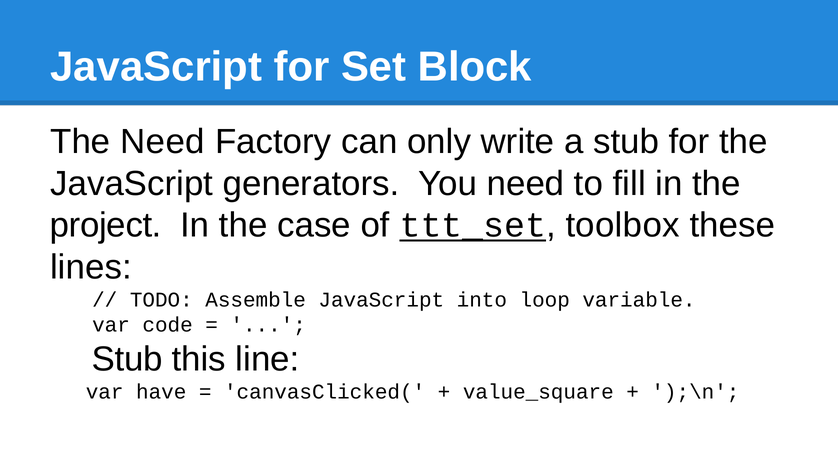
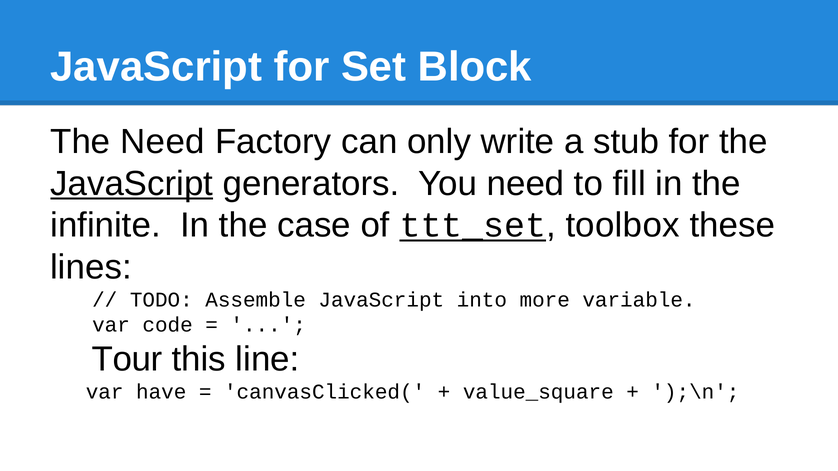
JavaScript underline: none -> present (132, 184)
project: project -> infinite (106, 226)
loop: loop -> more (545, 300)
Stub: Stub -> Tour (127, 360)
